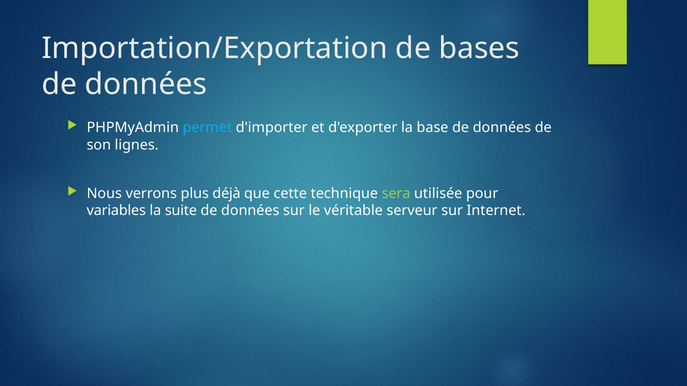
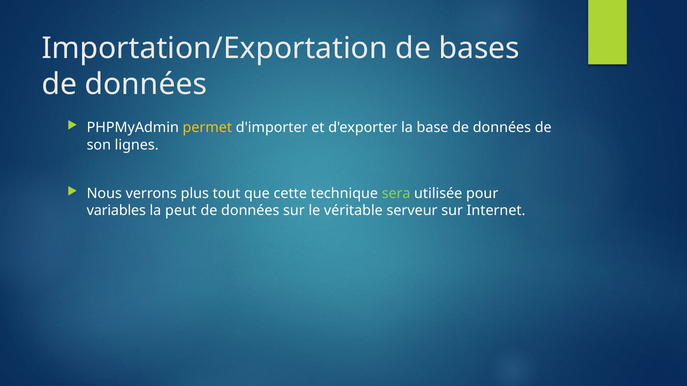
permet colour: light blue -> yellow (207, 128)
déjà: déjà -> tout (227, 194)
suite: suite -> peut (181, 211)
